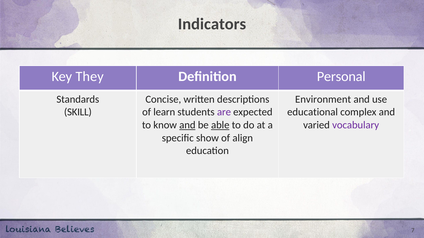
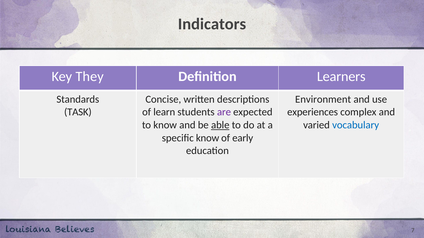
Personal: Personal -> Learners (341, 77)
SKILL: SKILL -> TASK (78, 112)
educational: educational -> experiences (313, 112)
and underline: present -> none (187, 125)
vocabulary colour: purple -> blue (356, 125)
specific show: show -> know (208, 138)
align: align -> early (243, 138)
